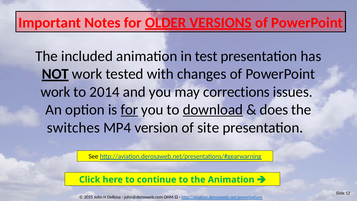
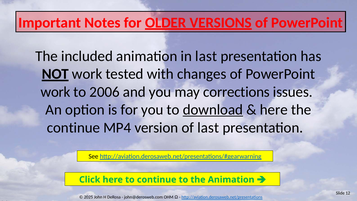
in test: test -> last (206, 56)
2014: 2014 -> 2006 (105, 92)
for underline: present -> none (129, 110)
does: does -> here (274, 110)
switches: switches -> continue (73, 128)
of site: site -> last (208, 128)
